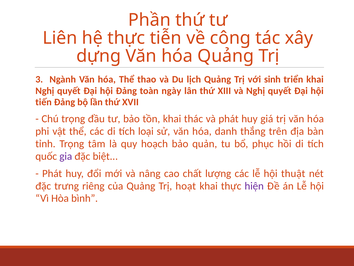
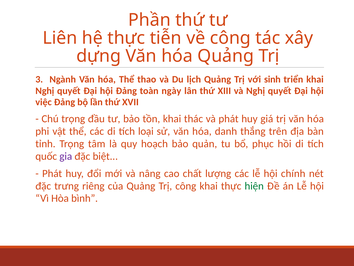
tiến: tiến -> việc (44, 102)
thuật: thuật -> chính (293, 173)
Trị hoạt: hoạt -> công (186, 186)
hiện colour: purple -> green (254, 186)
